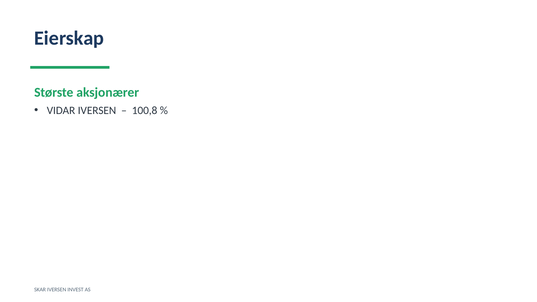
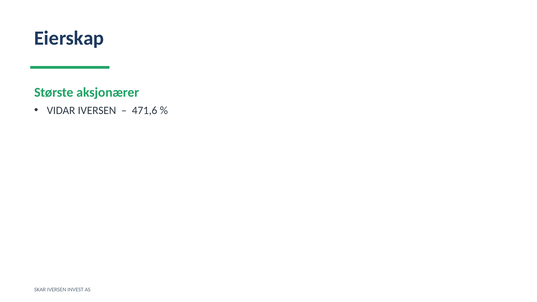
100,8: 100,8 -> 471,6 (145, 110)
